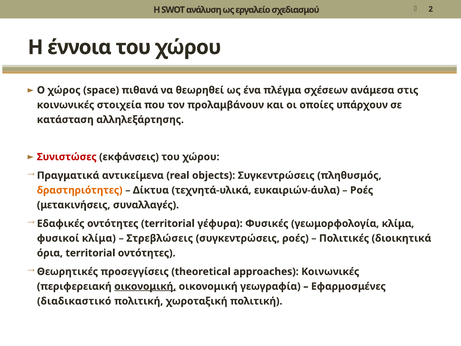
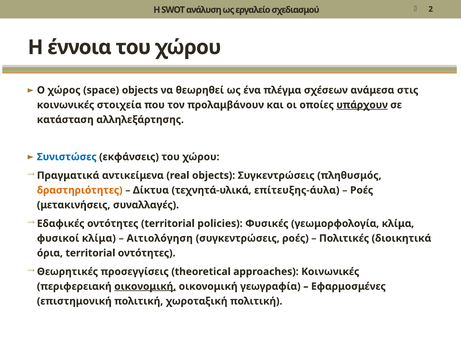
space πιθανά: πιθανά -> objects (140, 90)
υπάρχουν underline: none -> present (362, 105)
Συνιστώσες colour: red -> blue (67, 157)
ευκαιριών-άυλα: ευκαιριών-άυλα -> επίτευξης-άυλα (297, 190)
γέφυρα: γέφυρα -> policies (220, 223)
Στρεβλώσεις: Στρεβλώσεις -> Αιτιολόγηση (160, 238)
διαδικαστικό: διαδικαστικό -> επιστημονική (74, 301)
